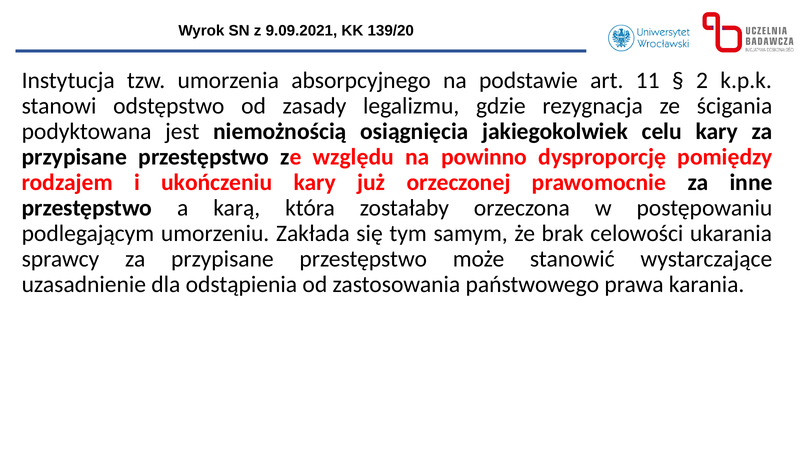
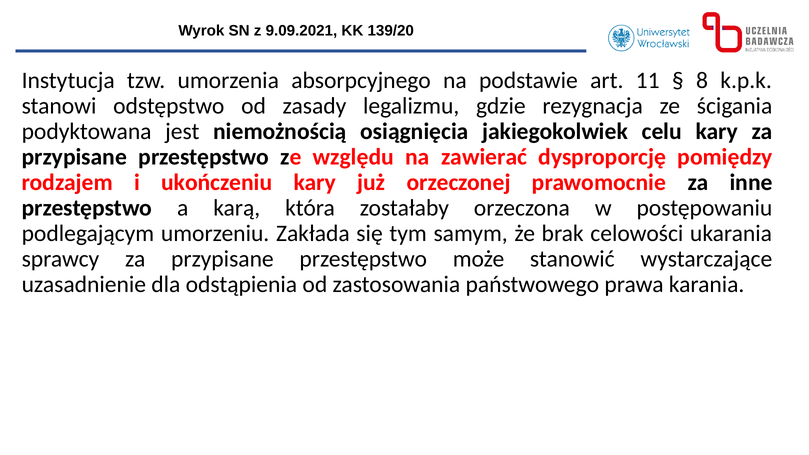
2: 2 -> 8 (702, 81)
powinno: powinno -> zawierać (484, 157)
